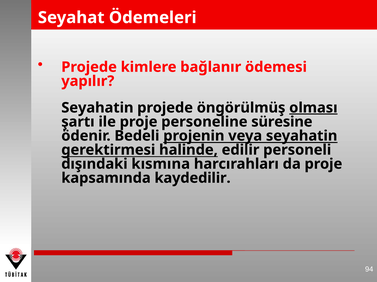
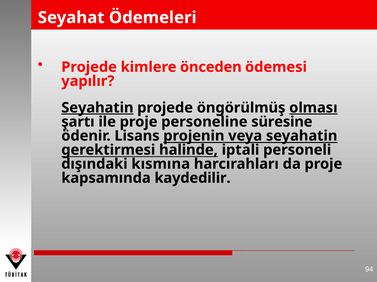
bağlanır: bağlanır -> önceden (211, 67)
Seyahatin underline: none -> present (97, 108)
Bedeli: Bedeli -> Lisans (137, 136)
edilir: edilir -> iptali (241, 150)
